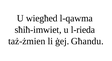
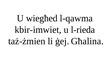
sħiħ-imwiet: sħiħ-imwiet -> kbir-imwiet (38, 29)
Għandu: Għandu -> Għalina (87, 41)
